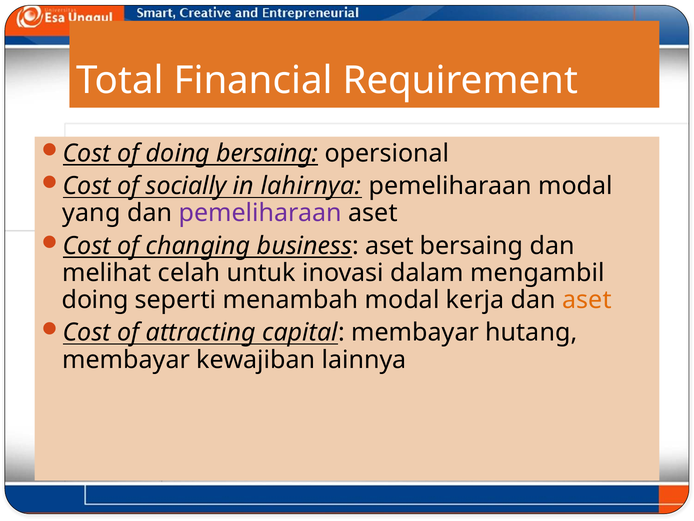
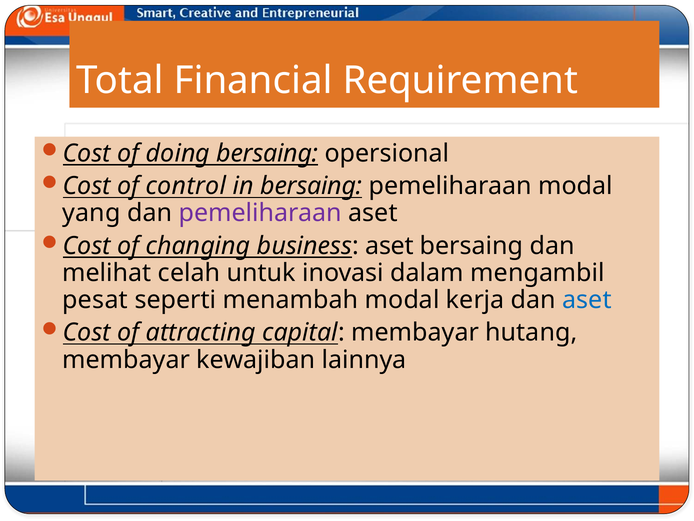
socially: socially -> control (186, 186)
in lahirnya: lahirnya -> bersaing (311, 186)
doing: doing -> pesat (95, 300)
aset colour: orange -> blue (587, 300)
